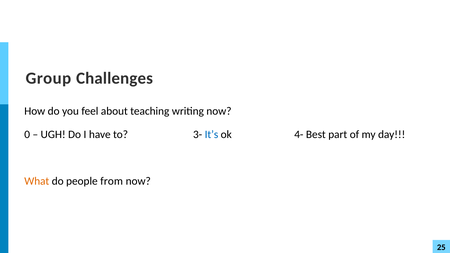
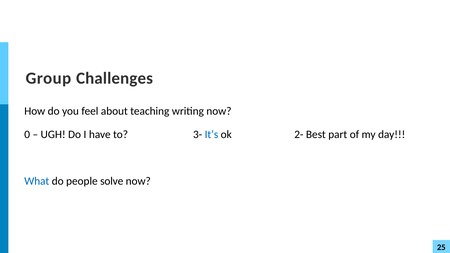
4-: 4- -> 2- (299, 135)
What colour: orange -> blue (37, 181)
from: from -> solve (112, 181)
